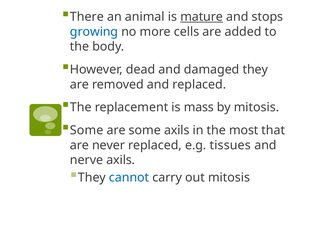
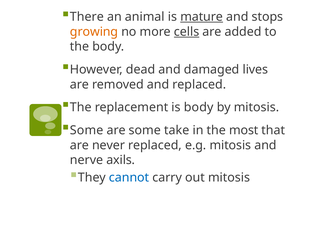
growing colour: blue -> orange (94, 32)
cells underline: none -> present (187, 32)
damaged they: they -> lives (255, 70)
is mass: mass -> body (199, 107)
some axils: axils -> take (177, 130)
e.g tissues: tissues -> mitosis (230, 145)
